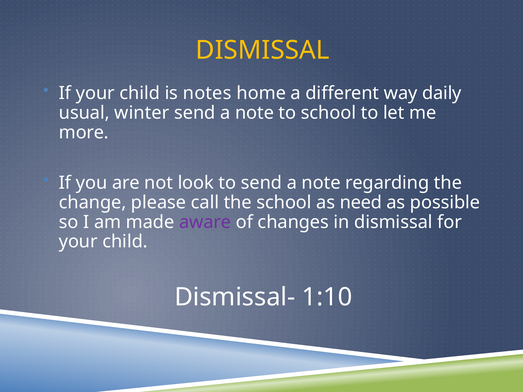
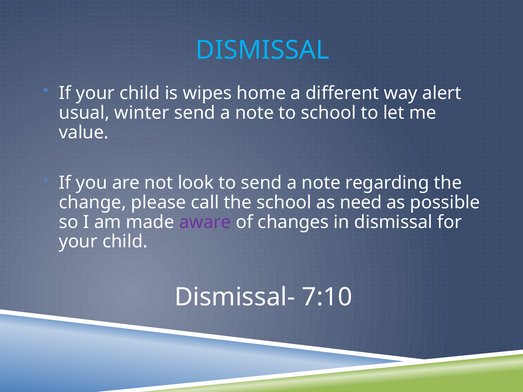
DISMISSAL colour: yellow -> light blue (263, 50)
notes: notes -> wipes (207, 93)
daily: daily -> alert (442, 93)
more: more -> value (84, 132)
1:10: 1:10 -> 7:10 (327, 297)
